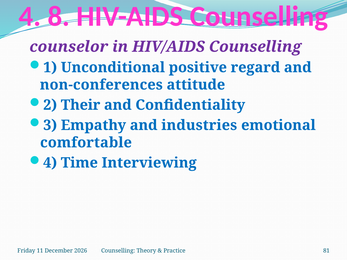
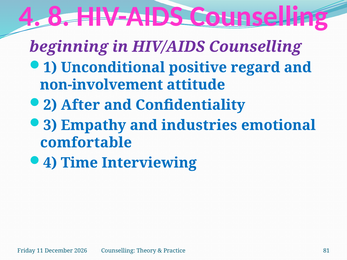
counselor: counselor -> beginning (69, 47)
non-conferences: non-conferences -> non-involvement (101, 85)
Their: Their -> After (80, 105)
